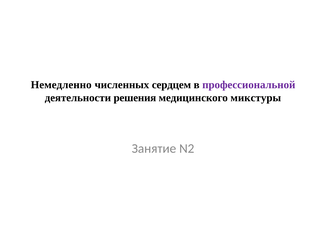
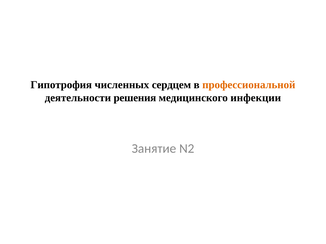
Немедленно: Немедленно -> Гипотрофия (61, 85)
профессиональной colour: purple -> orange (249, 85)
микстуры: микстуры -> инфекции (256, 98)
